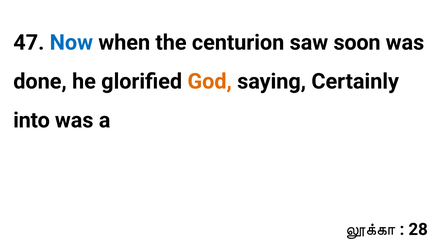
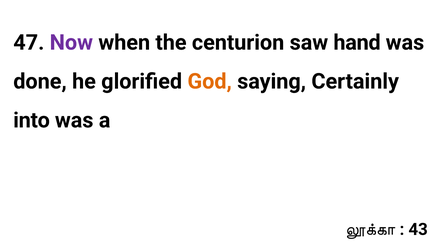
Now colour: blue -> purple (71, 43)
soon: soon -> hand (357, 43)
28: 28 -> 43 (418, 229)
